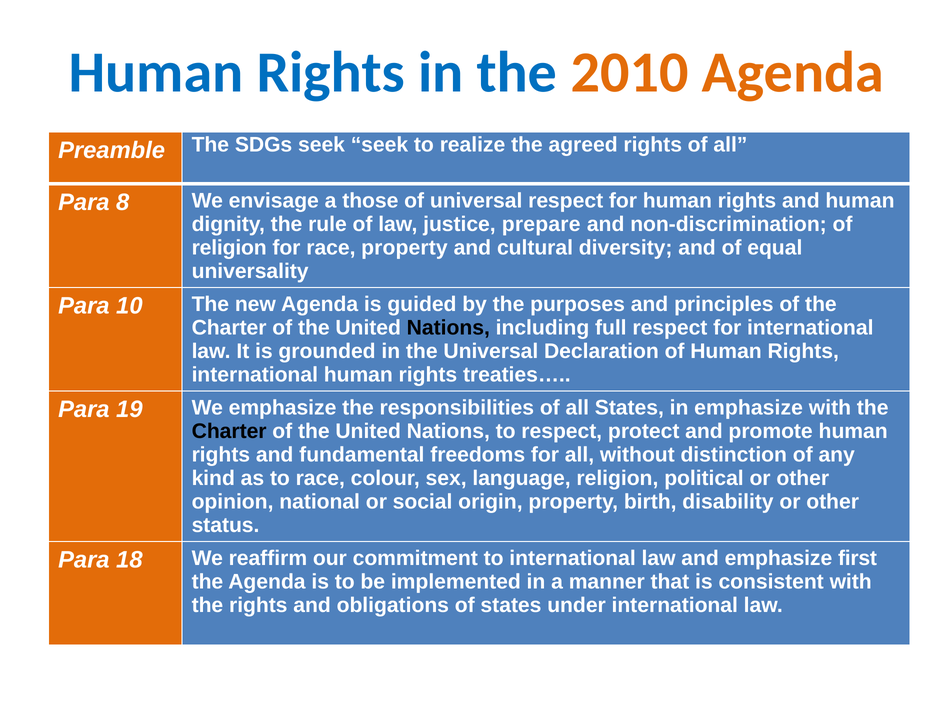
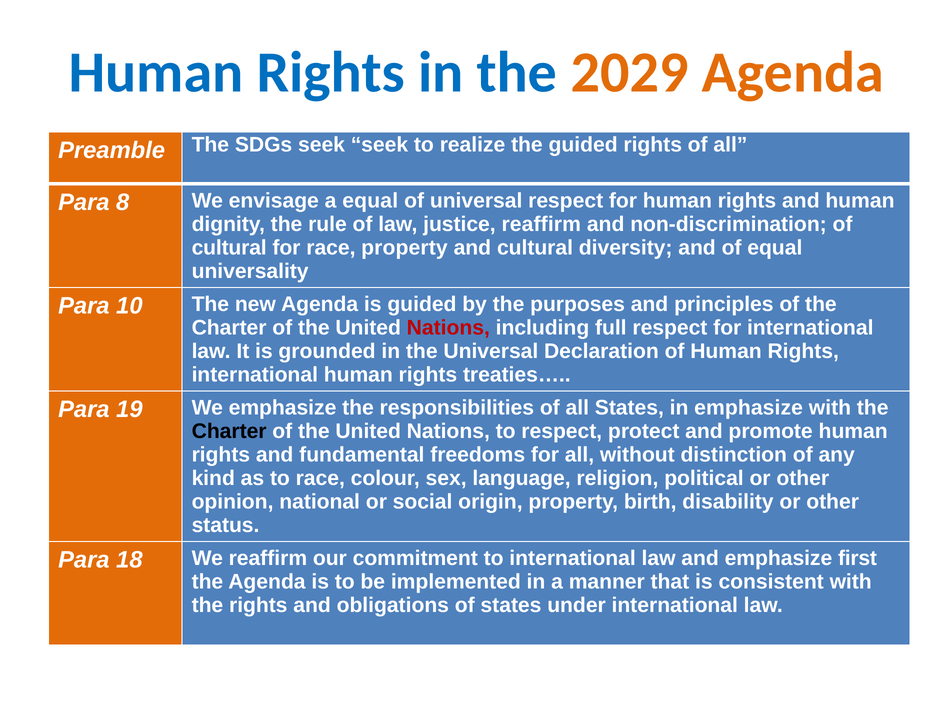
2010: 2010 -> 2029 (630, 73)
the agreed: agreed -> guided (583, 145)
a those: those -> equal (370, 201)
justice prepare: prepare -> reaffirm (541, 224)
religion: religion -> cultural (229, 248)
Nations colour: black -> red (448, 327)
